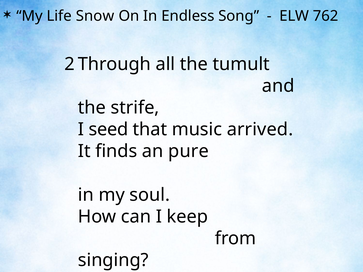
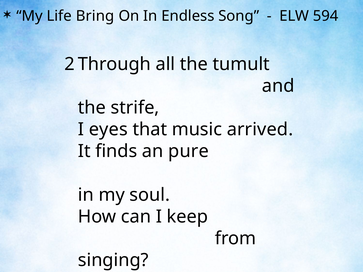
Snow: Snow -> Bring (95, 16)
762: 762 -> 594 (326, 16)
seed: seed -> eyes (108, 130)
